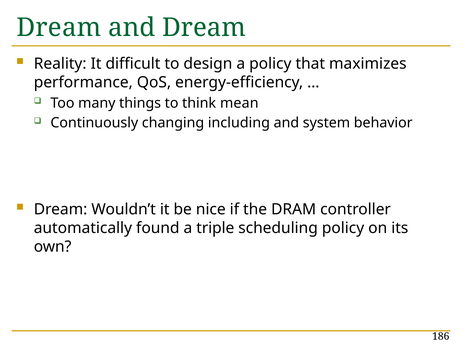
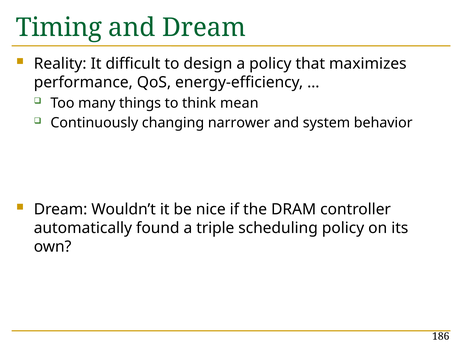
Dream: Dream -> Timing (59, 27)
including: including -> narrower (239, 123)
